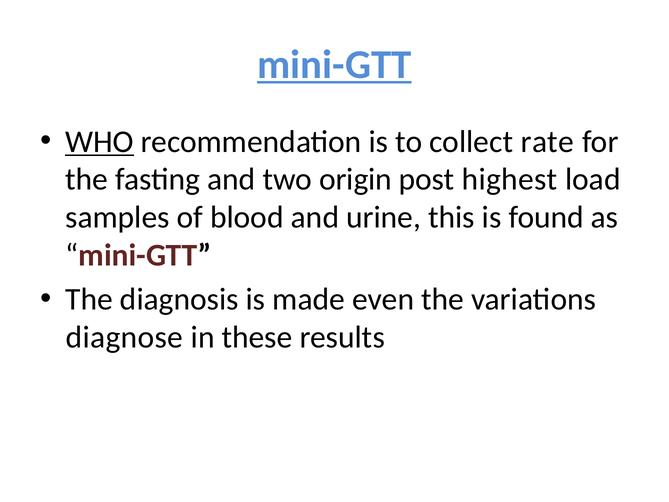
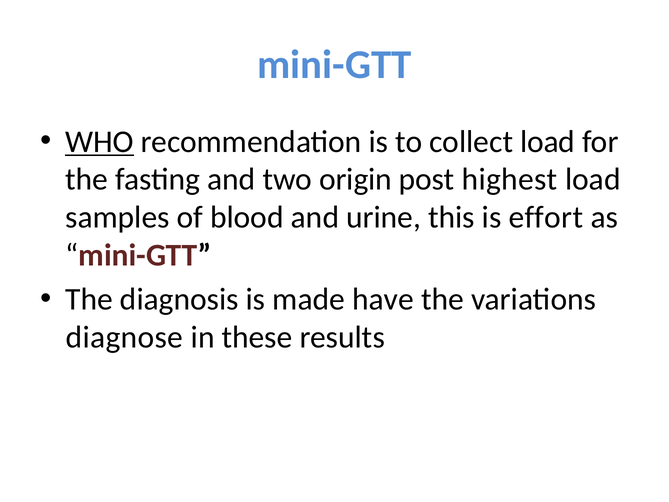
mini-GTT underline: present -> none (334, 65)
collect rate: rate -> load (548, 142)
found: found -> effort (546, 217)
even: even -> have (383, 299)
